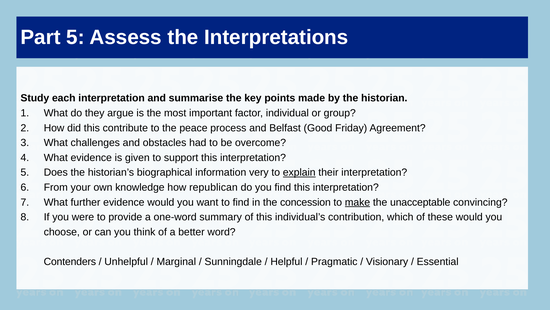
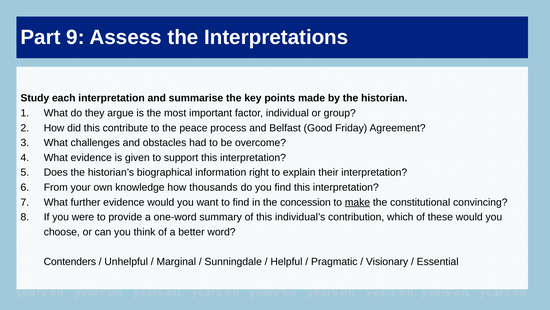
Part 5: 5 -> 9 (75, 37)
very: very -> right (259, 172)
explain underline: present -> none (299, 172)
republican: republican -> thousands (213, 187)
unacceptable: unacceptable -> constitutional (420, 202)
